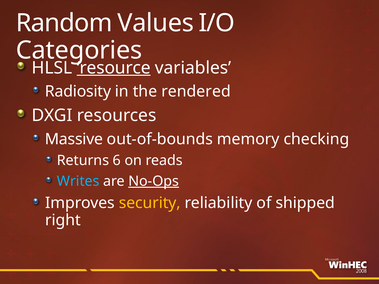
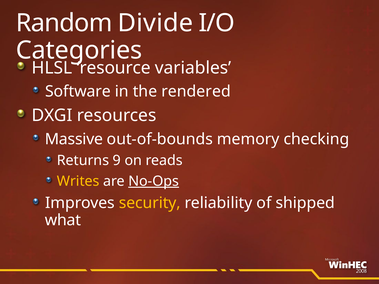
Values: Values -> Divide (155, 23)
resource underline: present -> none (114, 68)
Radiosity: Radiosity -> Software (78, 92)
6: 6 -> 9 (117, 161)
Writes colour: light blue -> yellow (78, 181)
right: right -> what (63, 220)
